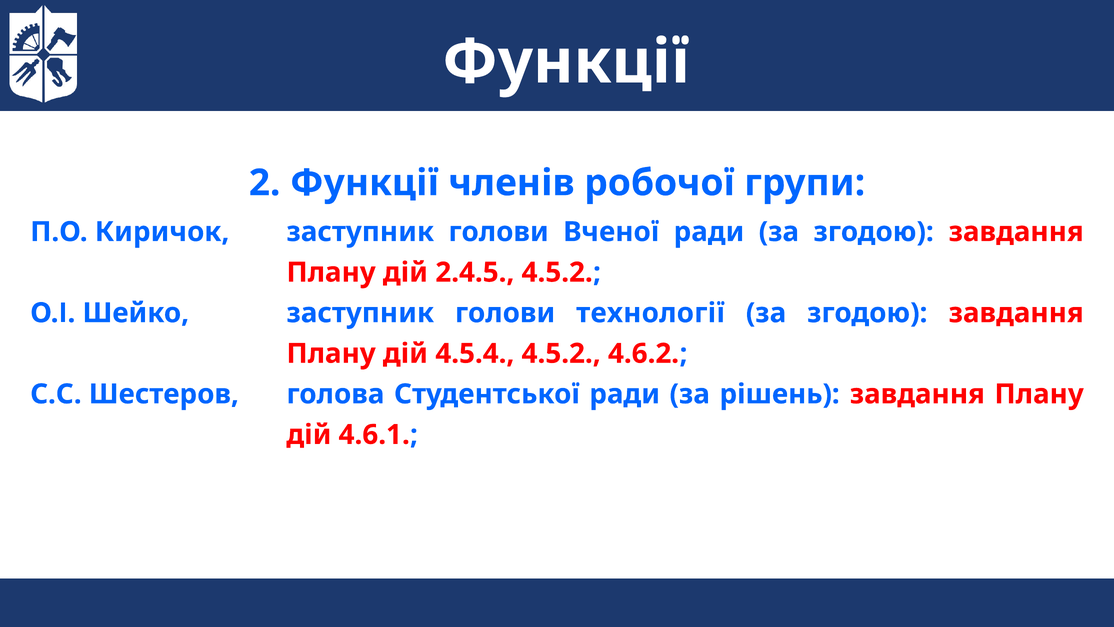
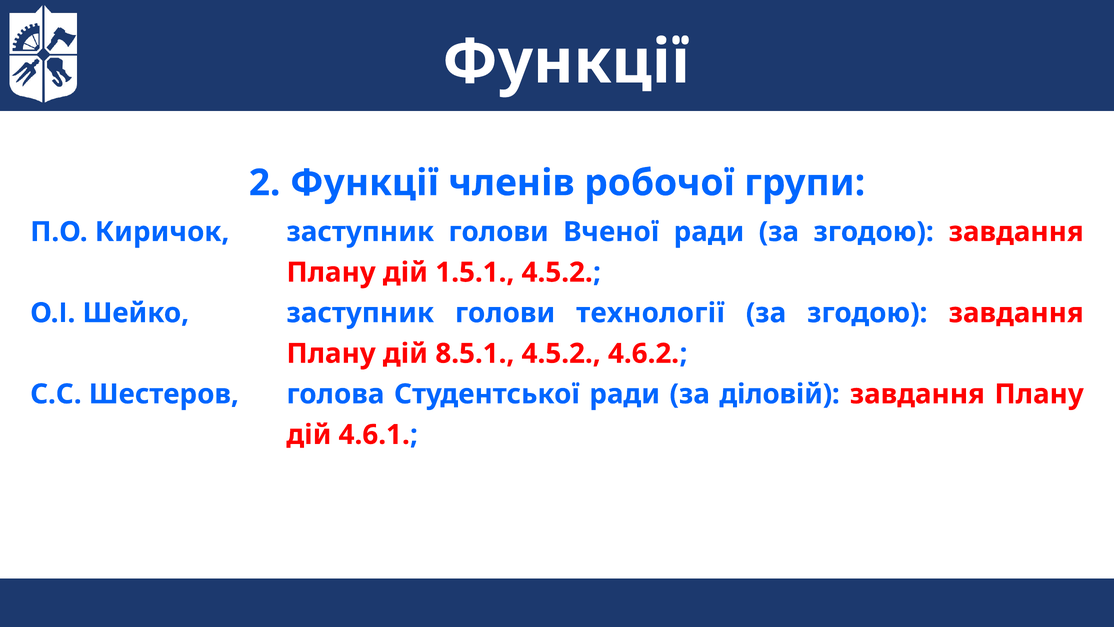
2.4.5: 2.4.5 -> 1.5.1 (475, 272)
4.5.4: 4.5.4 -> 8.5.1 (475, 353)
рішень: рішень -> діловій (780, 394)
